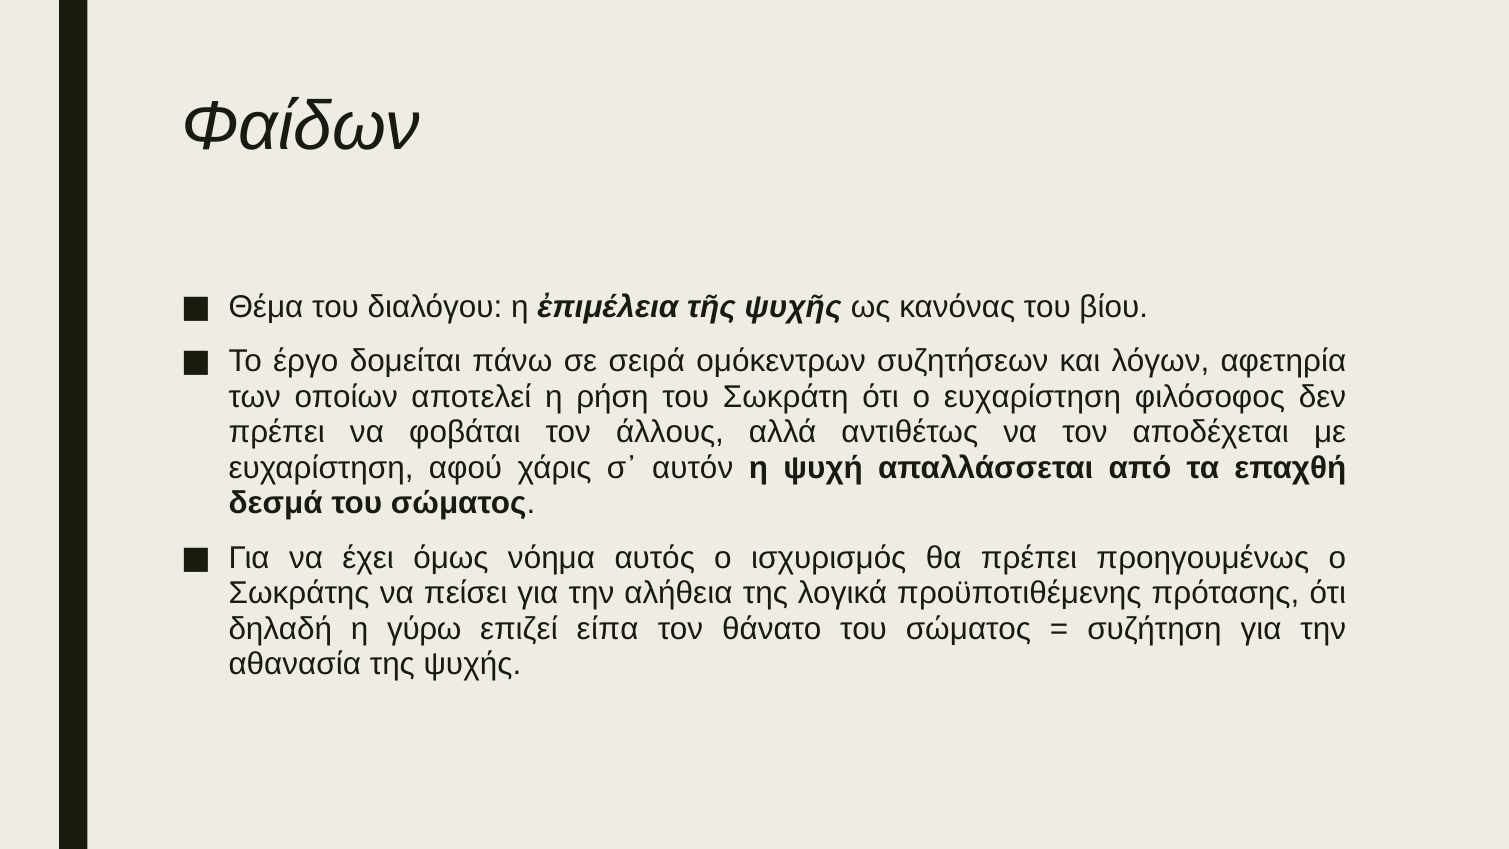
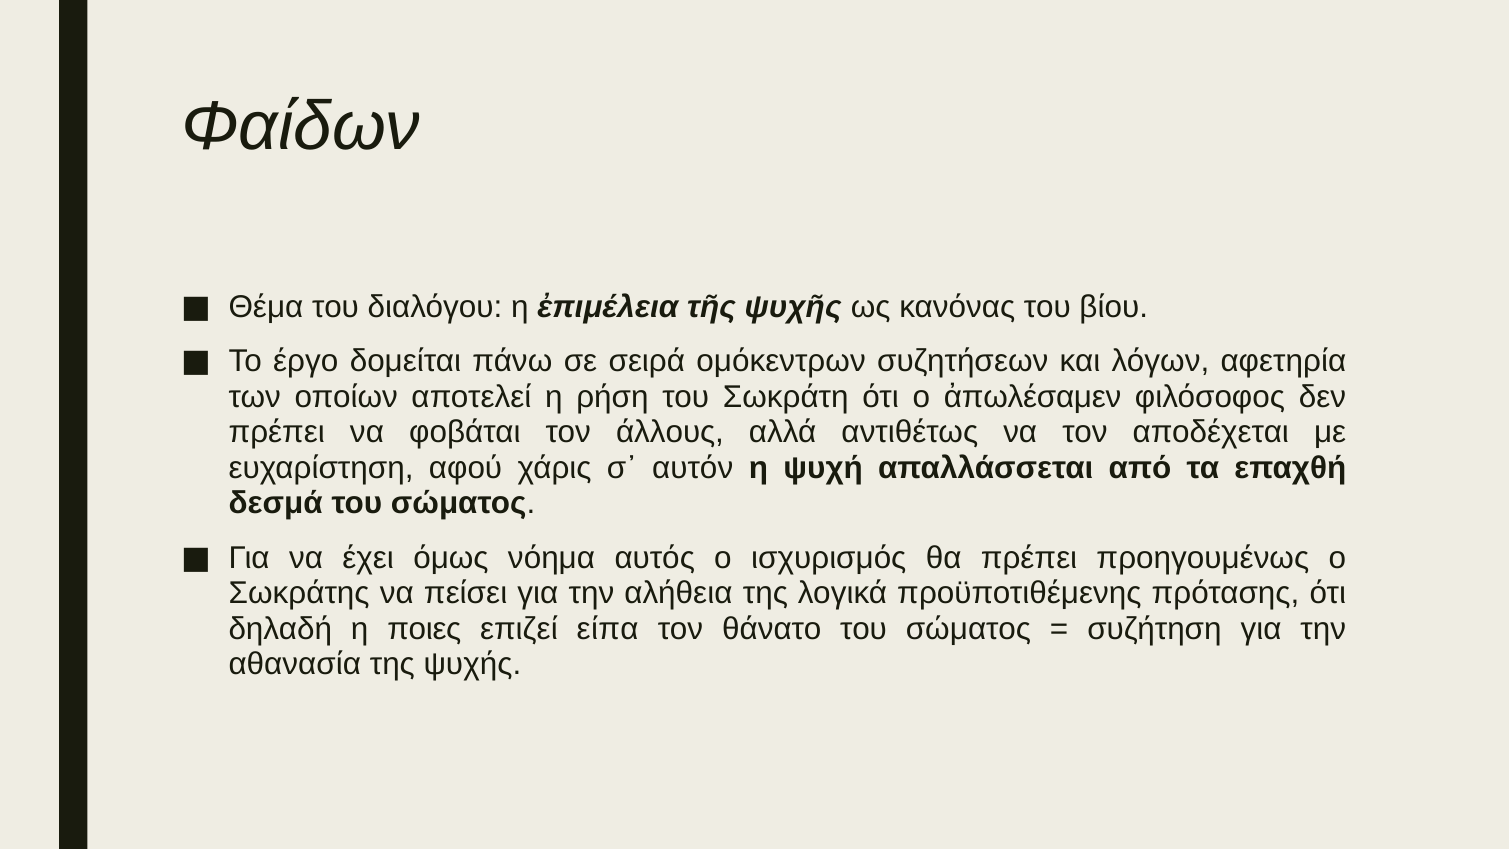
ο ευχαρίστηση: ευχαρίστηση -> ἀπωλέσαμεν (1033, 397)
γύρω: γύρω -> ποιες (424, 629)
